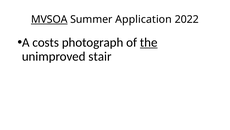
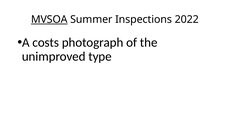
Application: Application -> Inspections (144, 19)
the underline: present -> none (149, 42)
stair: stair -> type (100, 56)
